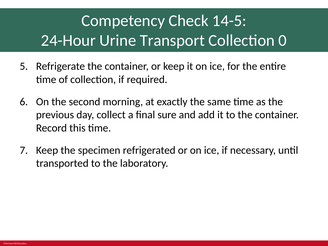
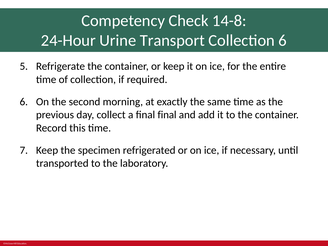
14-5: 14-5 -> 14-8 (229, 21)
Collection 0: 0 -> 6 (283, 40)
final sure: sure -> final (167, 115)
